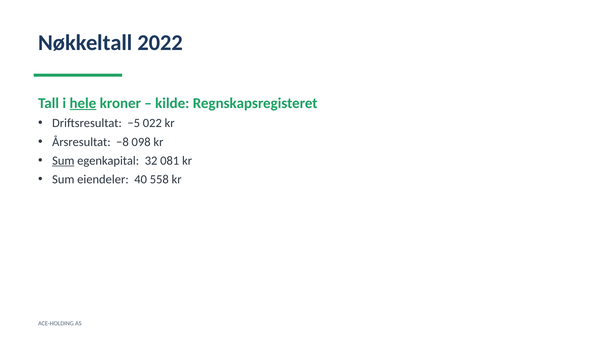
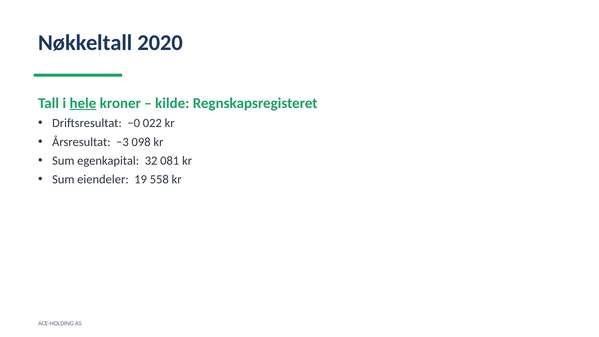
2022: 2022 -> 2020 (160, 43)
−5: −5 -> −0 (134, 123)
−8: −8 -> −3 (122, 142)
Sum underline: present -> none (63, 161)
40: 40 -> 19 (141, 179)
